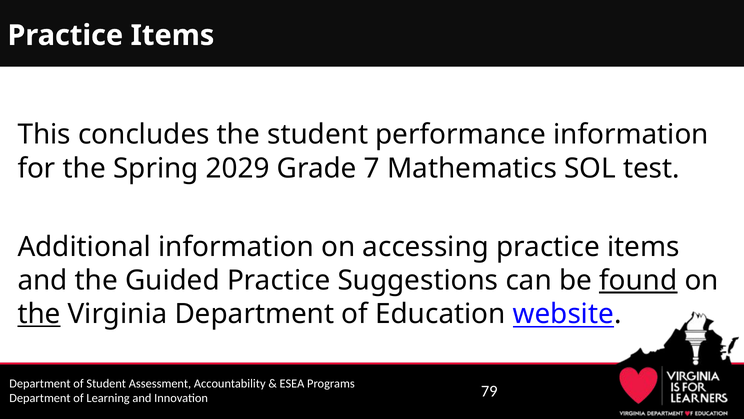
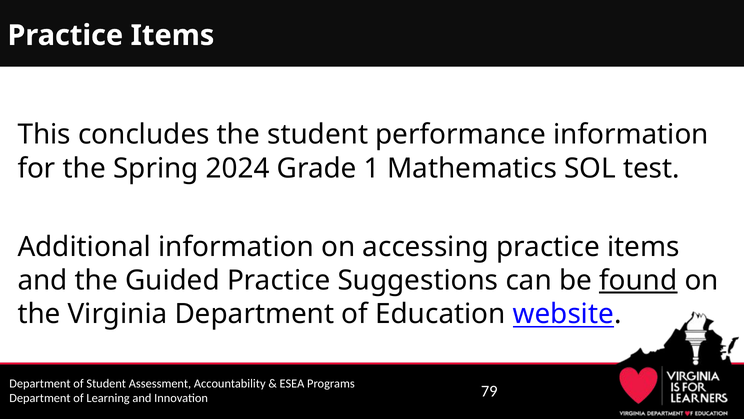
2029: 2029 -> 2024 (238, 168)
7: 7 -> 1 (372, 168)
the underline: present -> none (39, 314)
